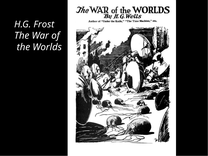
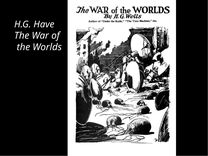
Frost: Frost -> Have (44, 24)
